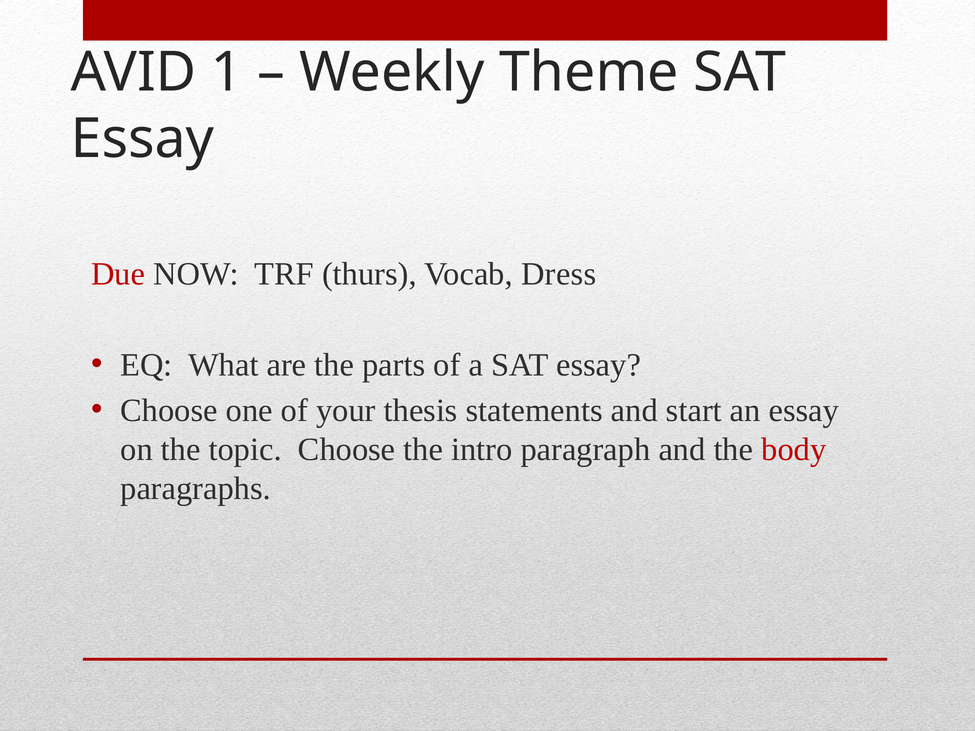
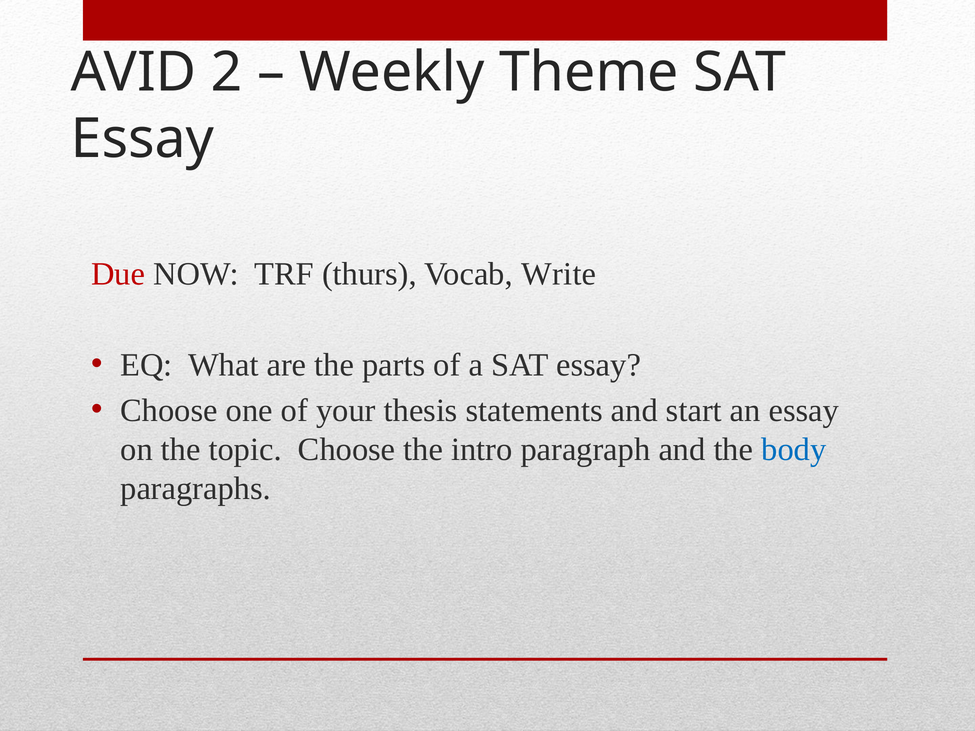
1: 1 -> 2 (227, 73)
Dress: Dress -> Write (559, 274)
body colour: red -> blue (794, 450)
